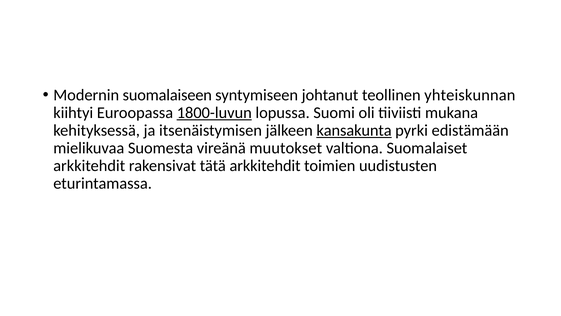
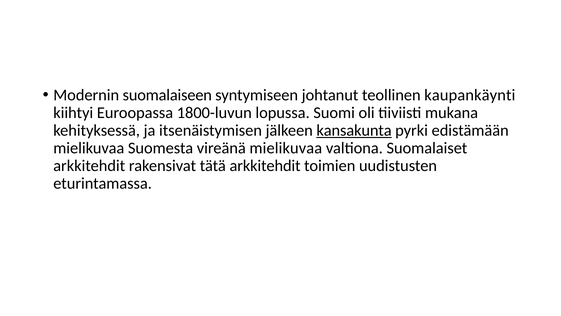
yhteiskunnan: yhteiskunnan -> kaupankäynti (470, 95)
1800-luvun underline: present -> none (214, 113)
vireänä muutokset: muutokset -> mielikuvaa (286, 148)
